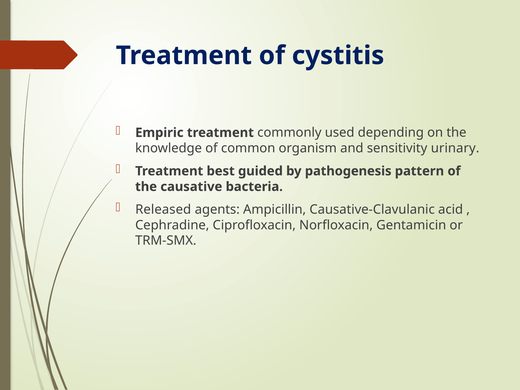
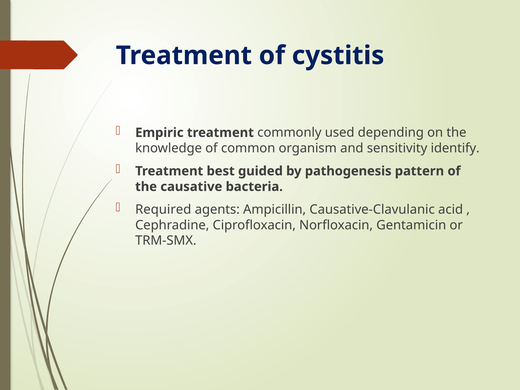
urinary: urinary -> identify (455, 148)
Released: Released -> Required (163, 210)
